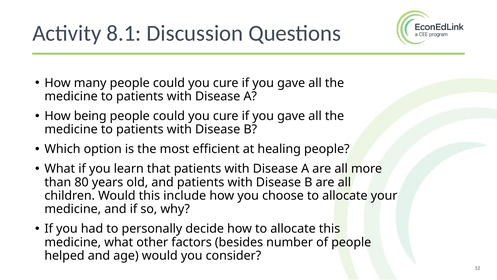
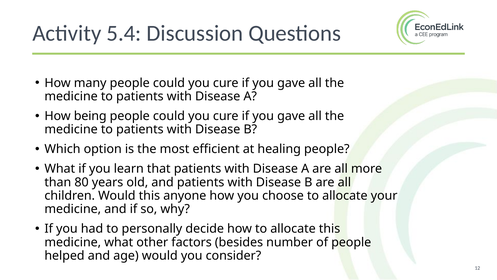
8.1: 8.1 -> 5.4 (124, 33)
include: include -> anyone (185, 195)
